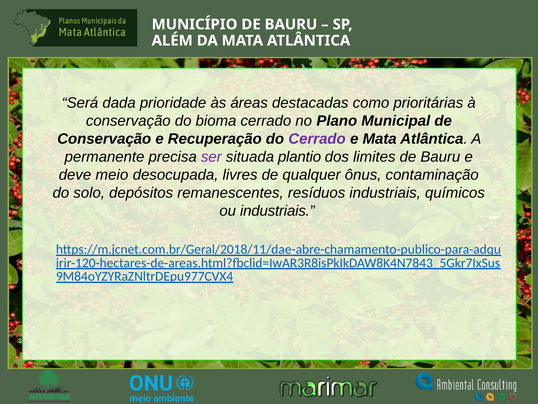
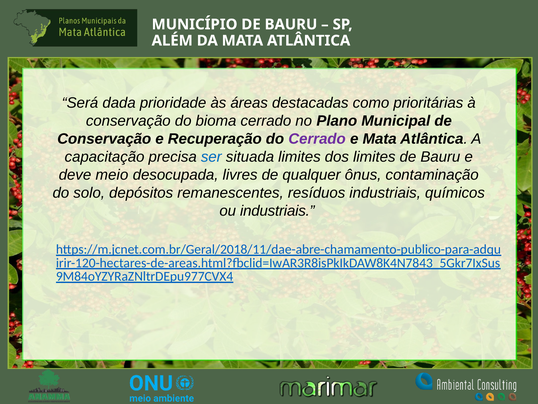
permanente: permanente -> capacitação (105, 157)
ser colour: purple -> blue (211, 157)
situada plantio: plantio -> limites (299, 157)
